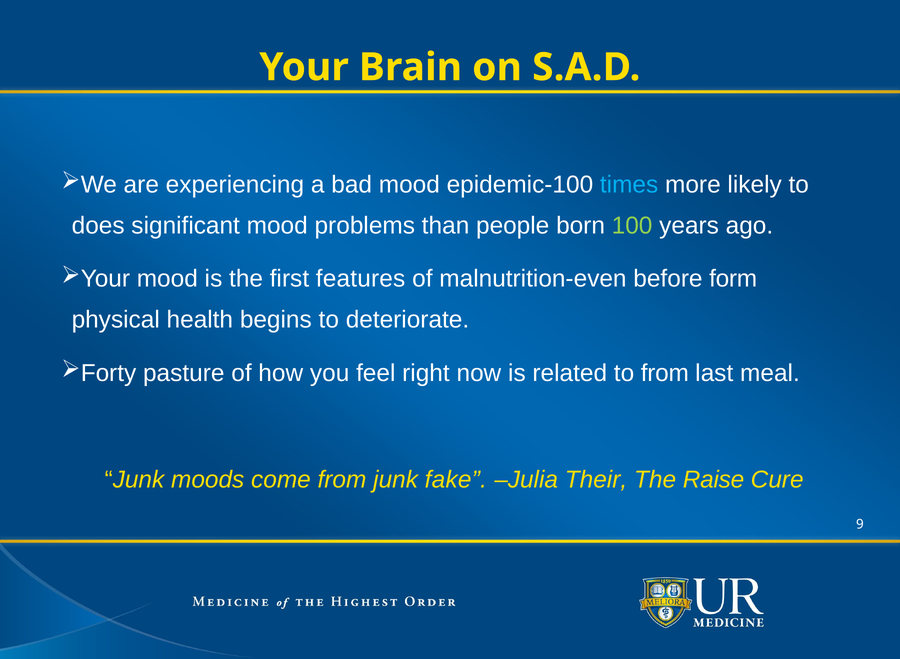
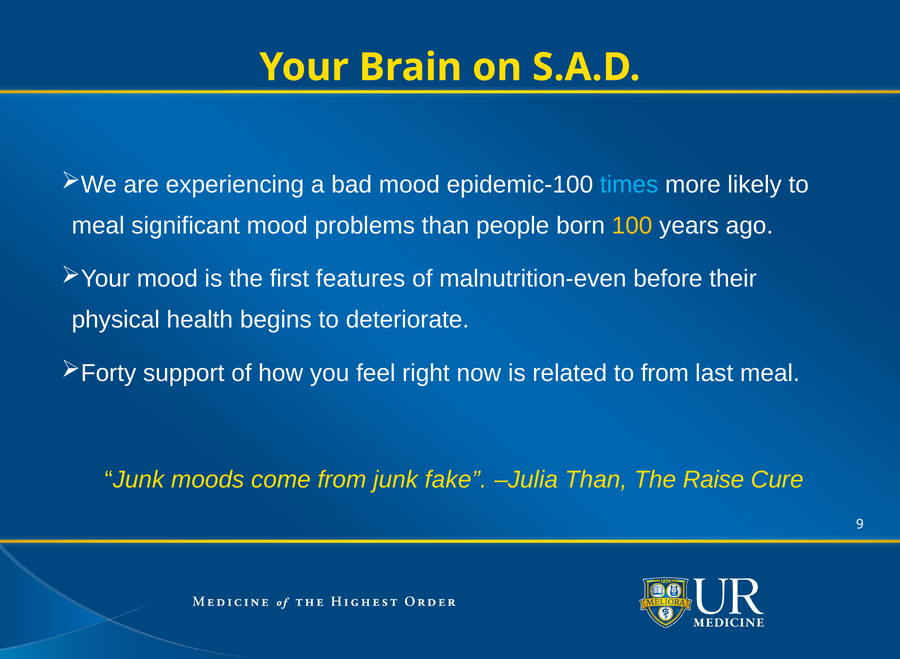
does: does -> meal (98, 226)
100 colour: light green -> yellow (632, 226)
form: form -> their (733, 279)
pasture: pasture -> support (184, 373)
Julia Their: Their -> Than (596, 479)
